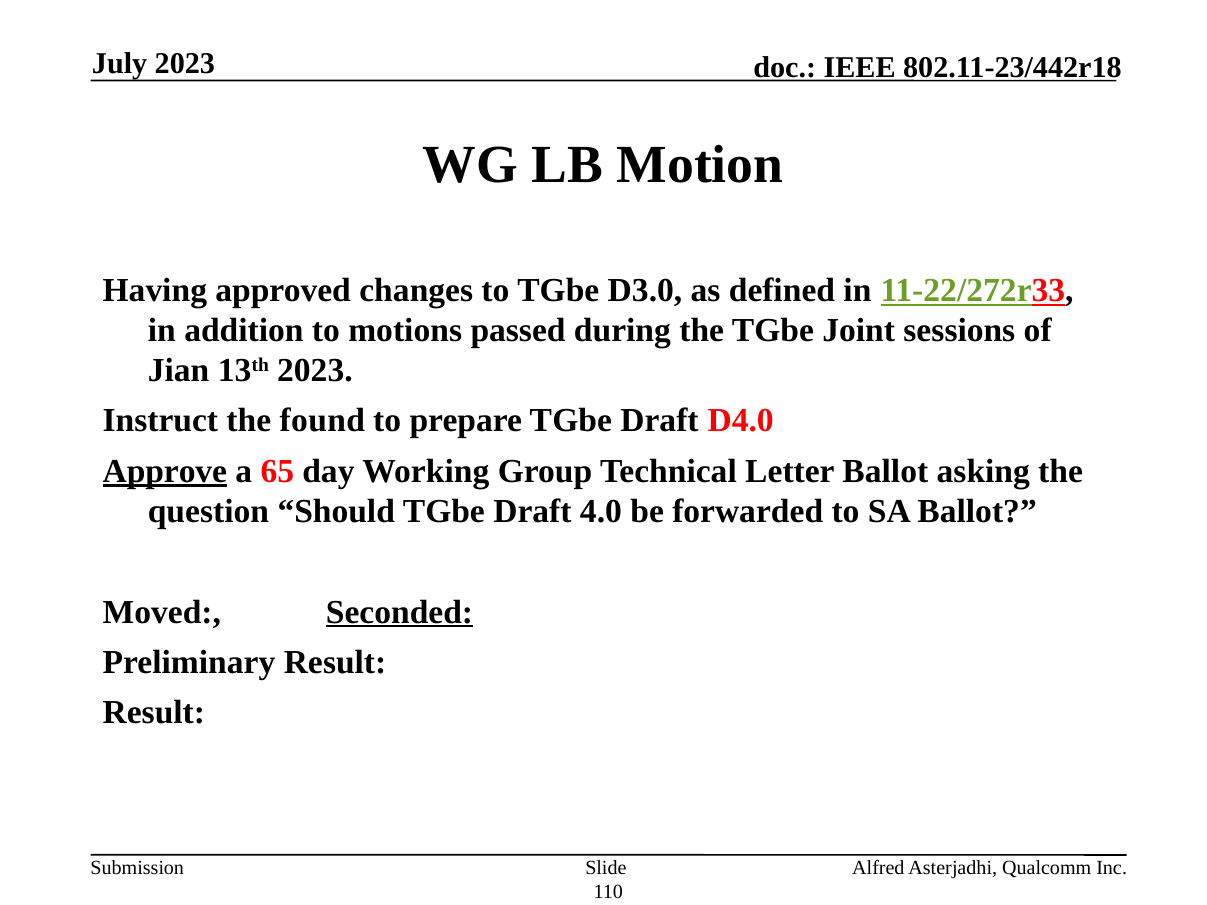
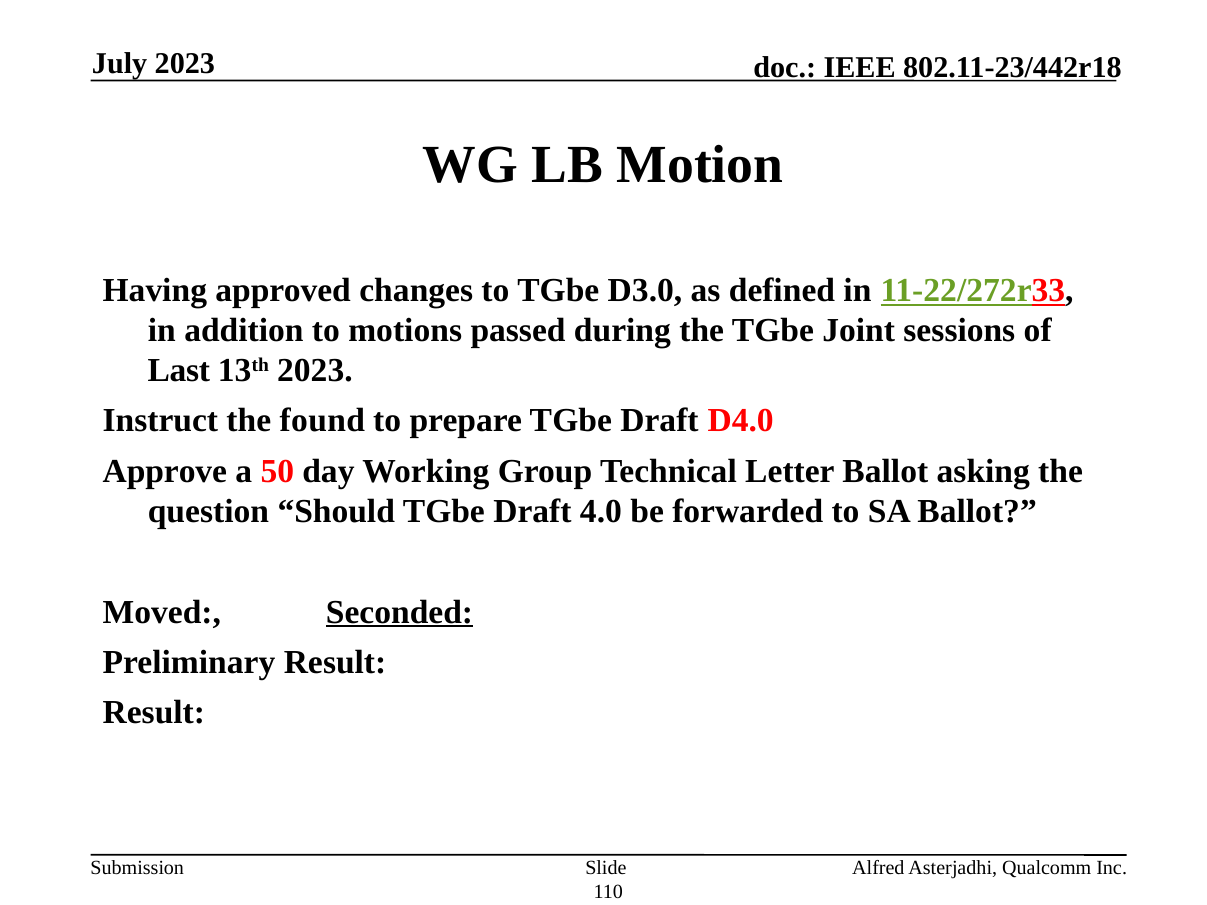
Jian: Jian -> Last (179, 371)
Approve underline: present -> none (165, 471)
65: 65 -> 50 (277, 471)
